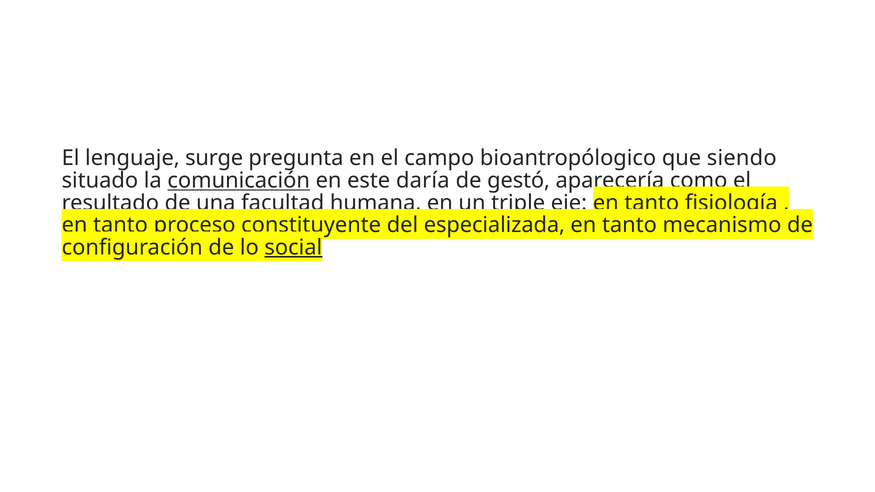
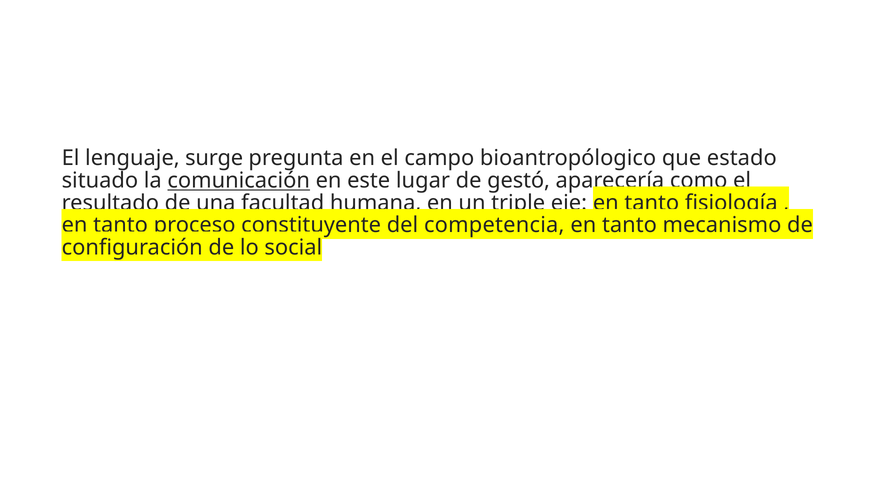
siendo: siendo -> estado (742, 158)
daría: daría -> lugar (423, 181)
especializada: especializada -> competencia (494, 225)
social underline: present -> none (293, 248)
